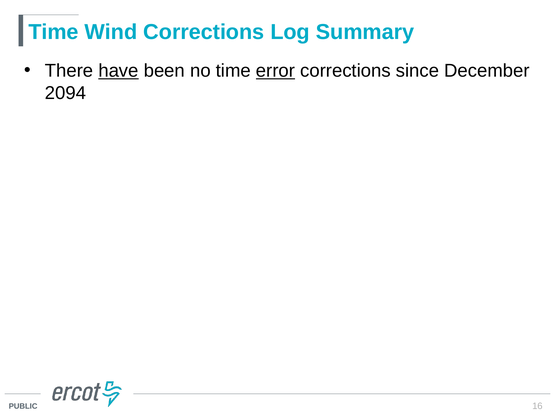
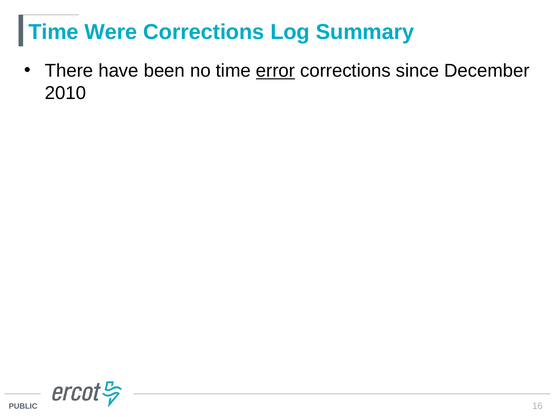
Wind: Wind -> Were (111, 32)
have underline: present -> none (118, 71)
2094: 2094 -> 2010 (65, 93)
